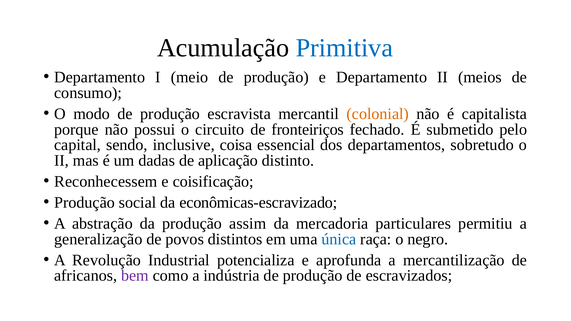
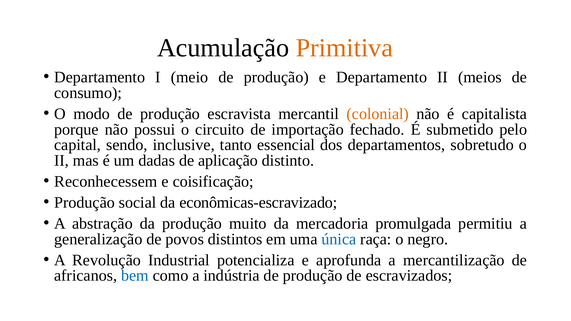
Primitiva colour: blue -> orange (344, 48)
fronteiriços: fronteiriços -> importação (308, 129)
coisa: coisa -> tanto (236, 145)
assim: assim -> muito (248, 224)
particulares: particulares -> promulgada (413, 224)
bem colour: purple -> blue (135, 276)
